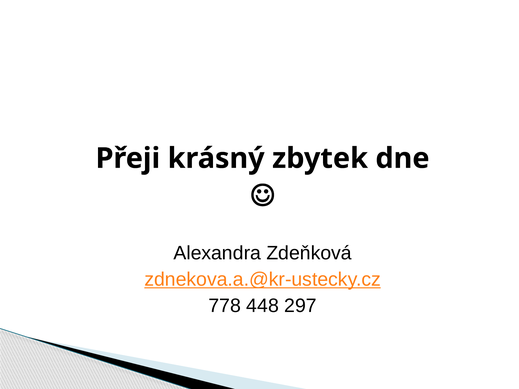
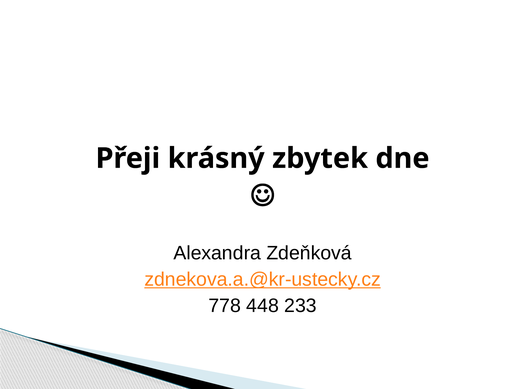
297: 297 -> 233 (300, 306)
